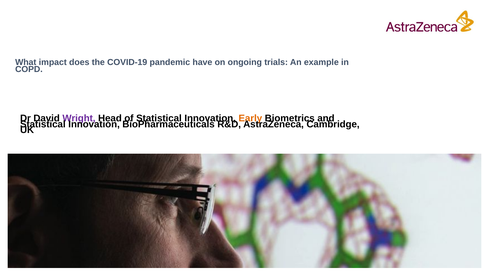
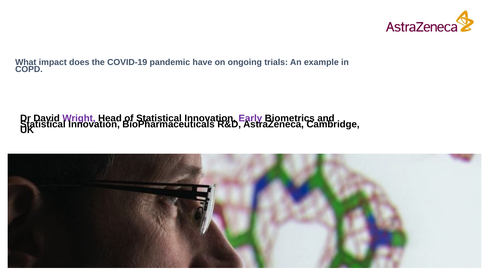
Early colour: orange -> purple (250, 118)
